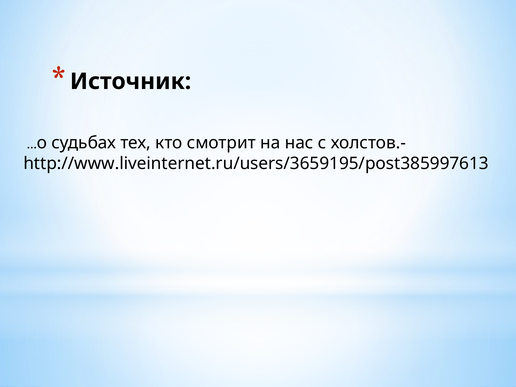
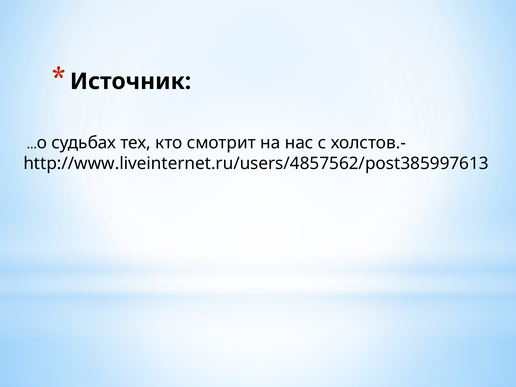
http://www.liveinternet.ru/users/3659195/post385997613: http://www.liveinternet.ru/users/3659195/post385997613 -> http://www.liveinternet.ru/users/4857562/post385997613 (256, 164)
